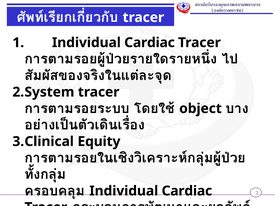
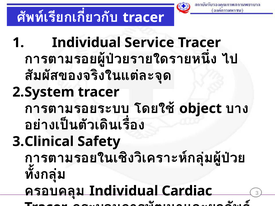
1 Individual Cardiac: Cardiac -> Service (149, 43)
Equity: Equity -> Safety (99, 142)
